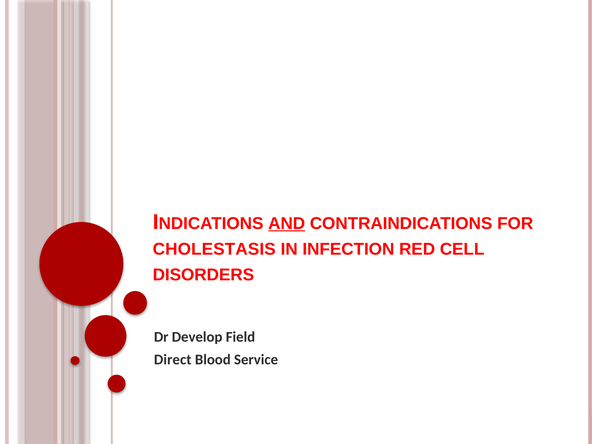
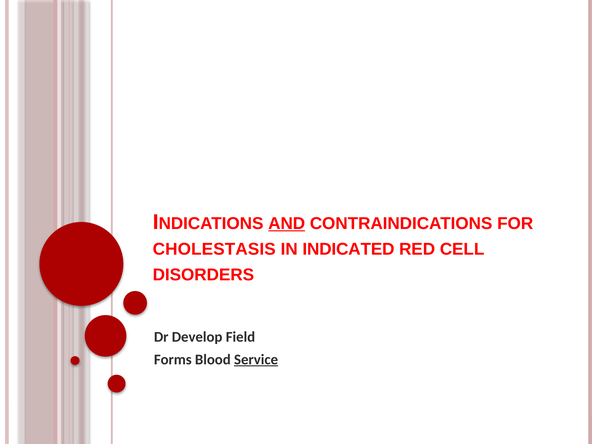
INFECTION: INFECTION -> INDICATED (348, 249)
Direct: Direct -> Forms (173, 360)
Service underline: none -> present (256, 360)
